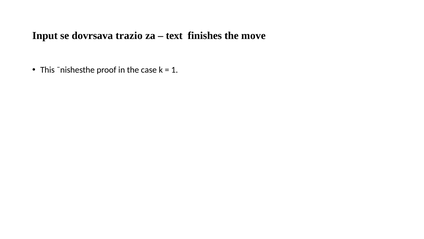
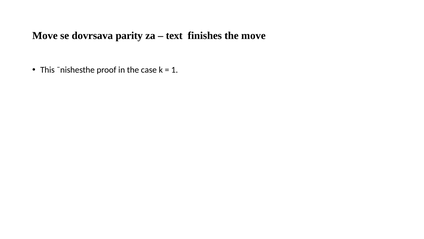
Input: Input -> Move (45, 36)
trazio: trazio -> parity (129, 36)
